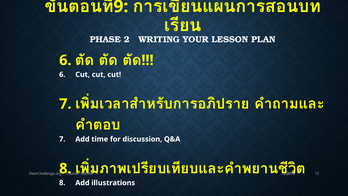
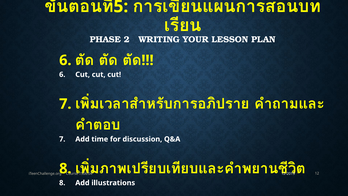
9: 9 -> 5 (121, 6)
